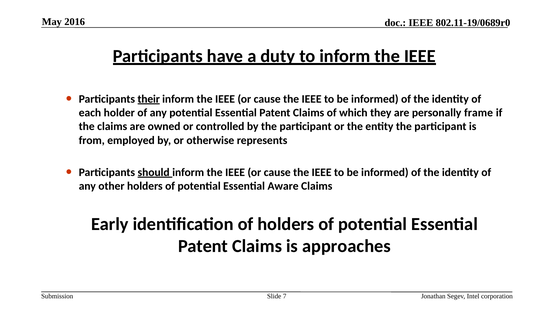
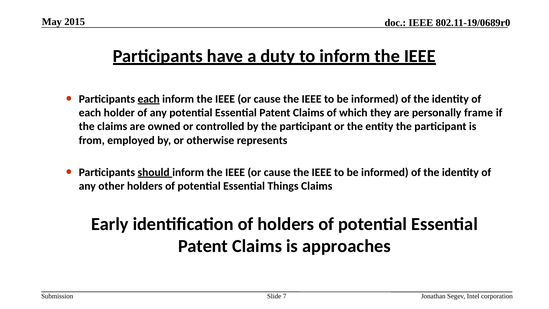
2016: 2016 -> 2015 (75, 22)
Participants their: their -> each (149, 99)
Aware: Aware -> Things (283, 186)
